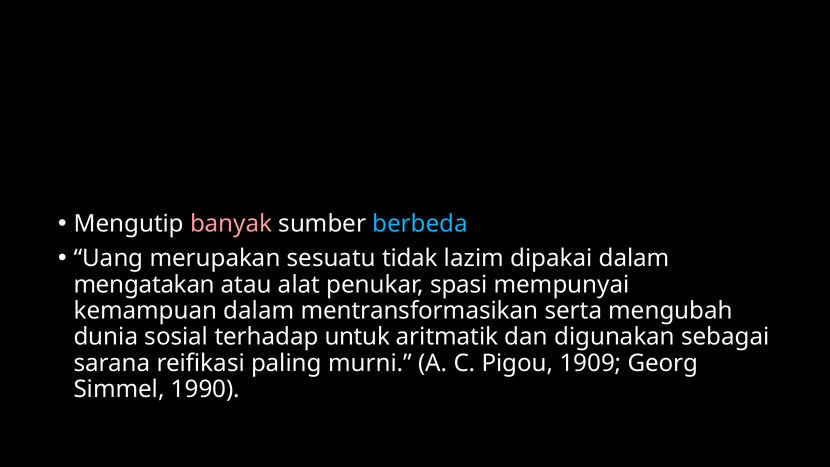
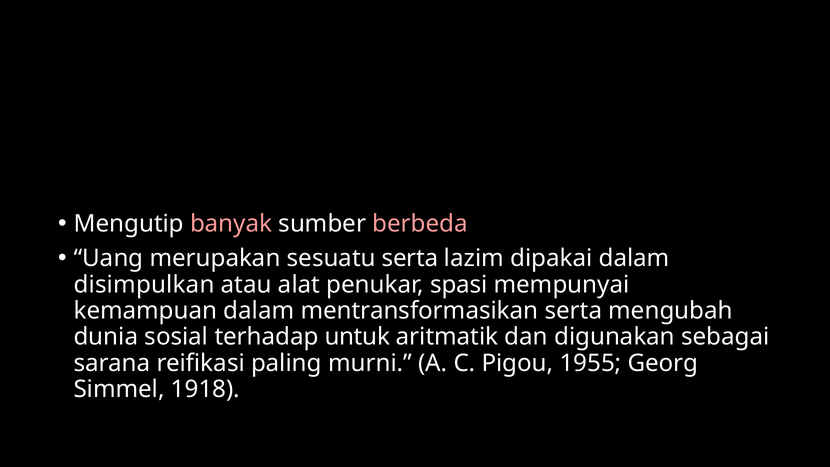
berbeda colour: light blue -> pink (420, 224)
sesuatu tidak: tidak -> serta (410, 258)
mengatakan: mengatakan -> disimpulkan (144, 285)
1909: 1909 -> 1955 (590, 363)
1990: 1990 -> 1918 (205, 389)
